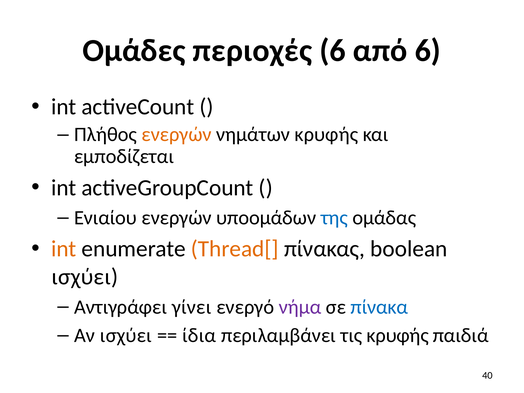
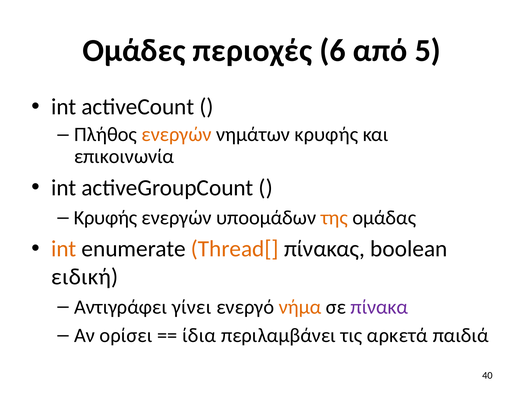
από 6: 6 -> 5 (428, 51)
εμποδίζεται: εμποδίζεται -> επικοινωνία (124, 156)
Ενιαίου: Ενιαίου -> Κρυφής (106, 218)
της colour: blue -> orange (334, 218)
ισχύει: ισχύει -> ειδική (85, 277)
νήμα colour: purple -> orange (300, 307)
πίνακα colour: blue -> purple (379, 307)
Αν ισχύει: ισχύει -> ορίσει (126, 335)
τις κρυφής: κρυφής -> αρκετά (397, 335)
